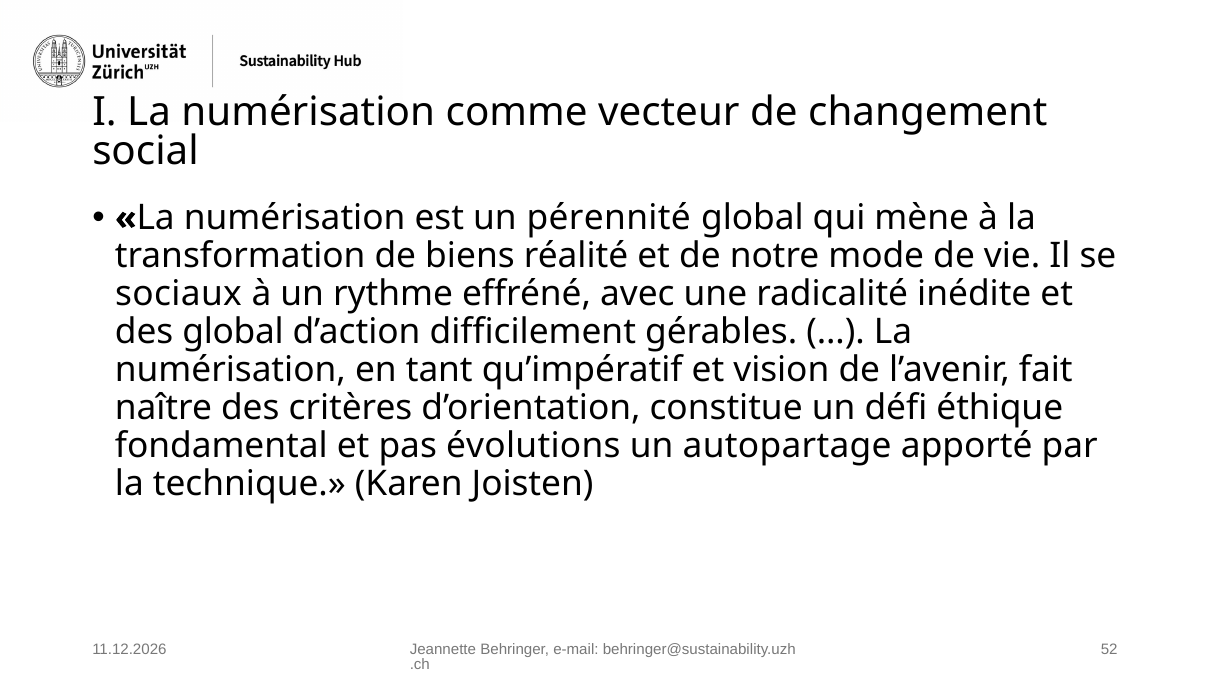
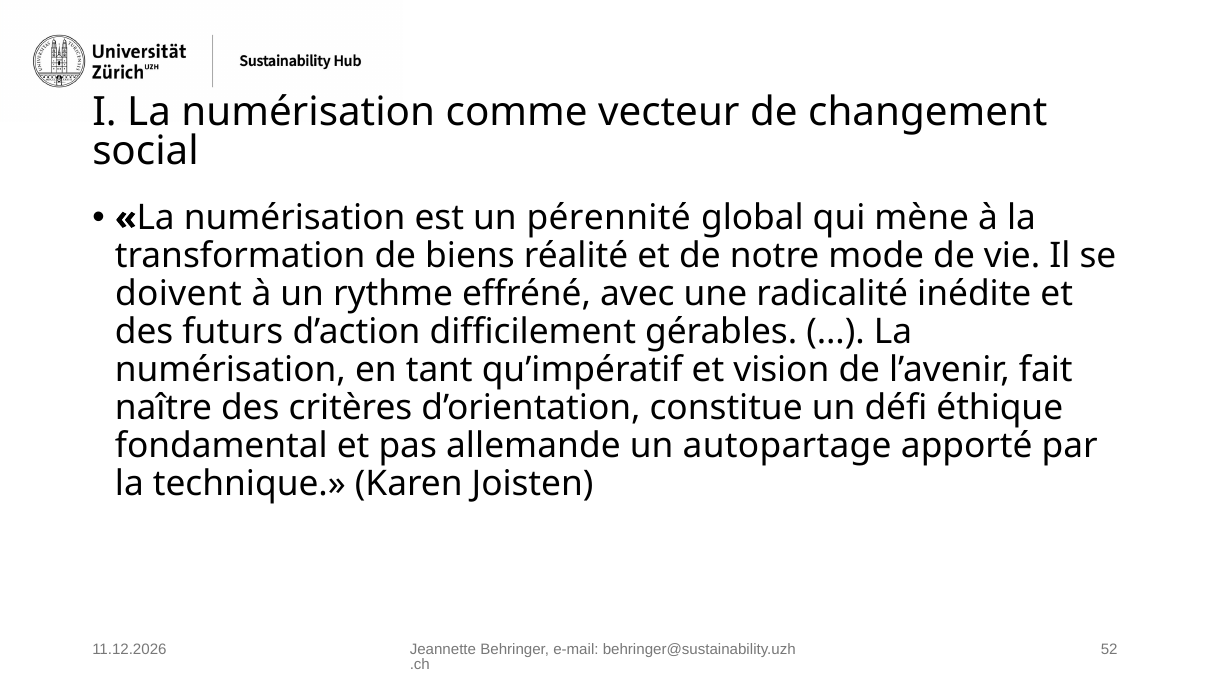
sociaux: sociaux -> doivent (178, 294)
des global: global -> futurs (233, 332)
évolutions: évolutions -> allemande (533, 446)
